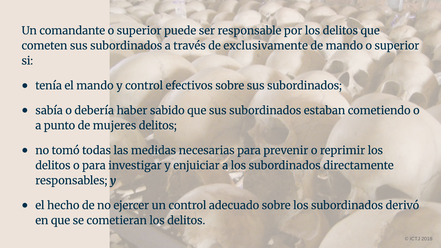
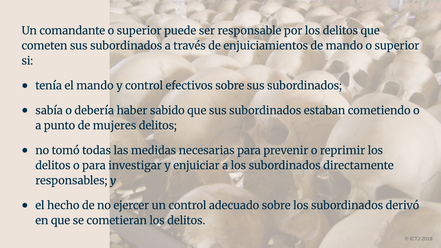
exclusivamente: exclusivamente -> enjuiciamientos (266, 46)
